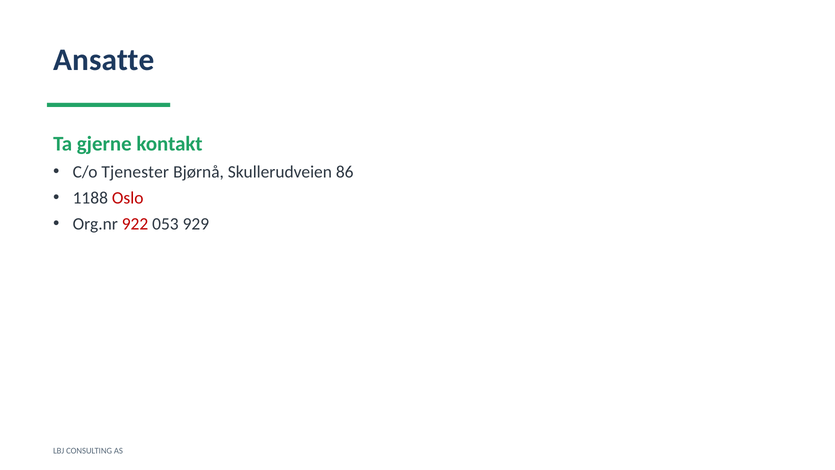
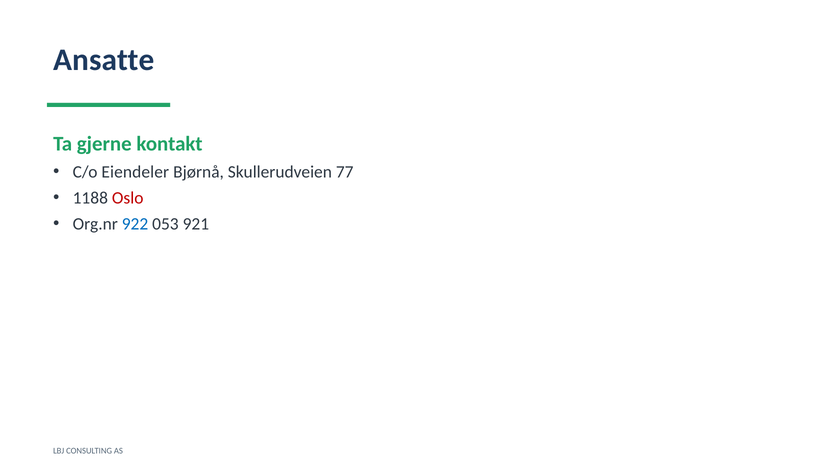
Tjenester: Tjenester -> Eiendeler (135, 172)
86: 86 -> 77 (345, 172)
922 colour: red -> blue (135, 224)
929: 929 -> 921 (196, 224)
